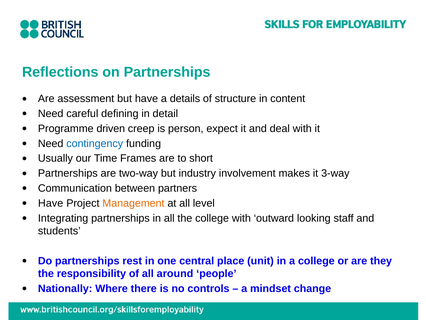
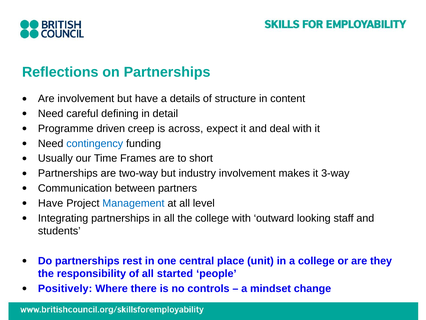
Are assessment: assessment -> involvement (86, 99)
person: person -> across (186, 128)
Management colour: orange -> blue (133, 203)
around: around -> started (175, 273)
Nationally: Nationally -> Positively (65, 288)
